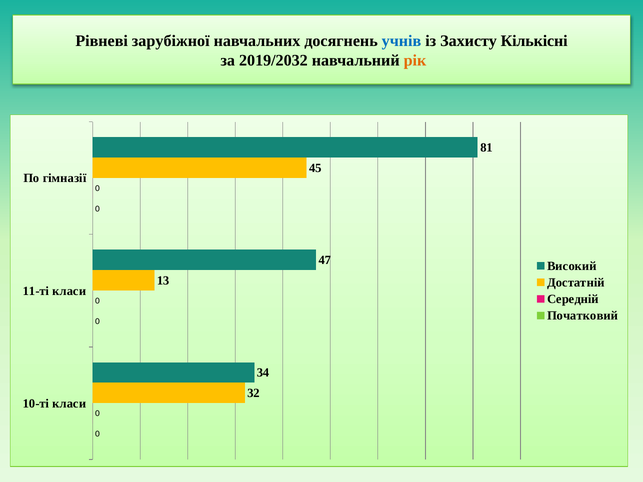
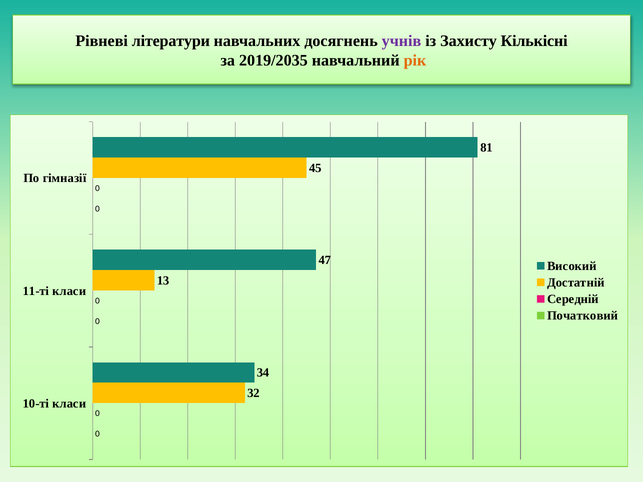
зарубіжної: зарубіжної -> літератури (171, 41)
учнів colour: blue -> purple (401, 41)
2019/2032: 2019/2032 -> 2019/2035 (273, 60)
